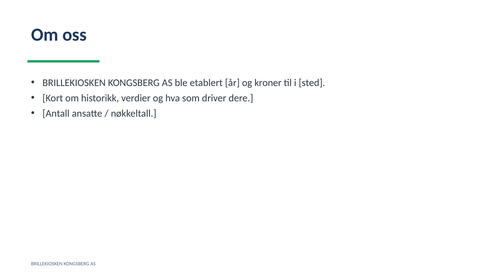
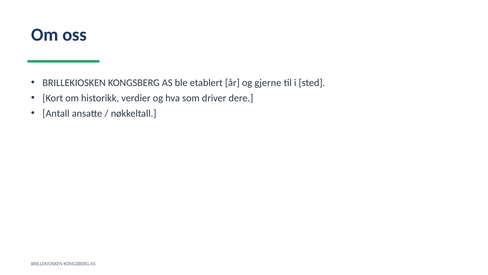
kroner: kroner -> gjerne (268, 83)
